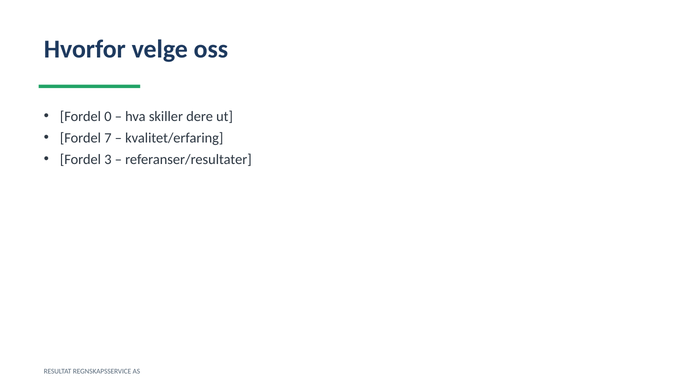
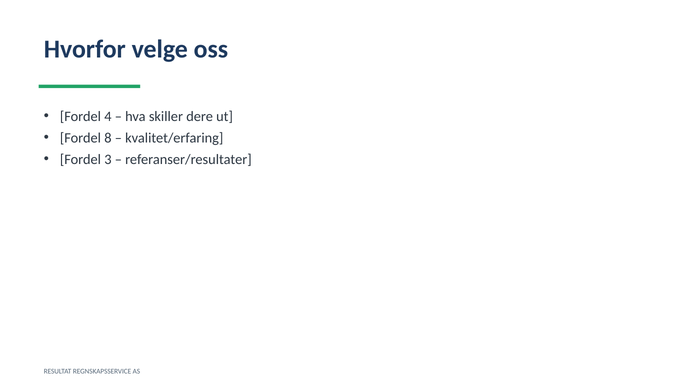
0: 0 -> 4 (108, 117)
7: 7 -> 8 (108, 138)
